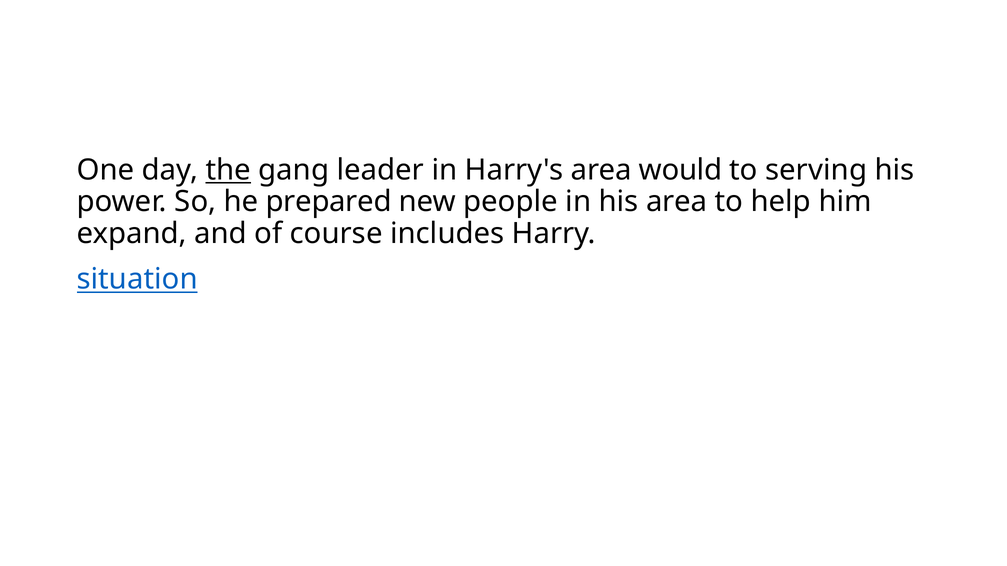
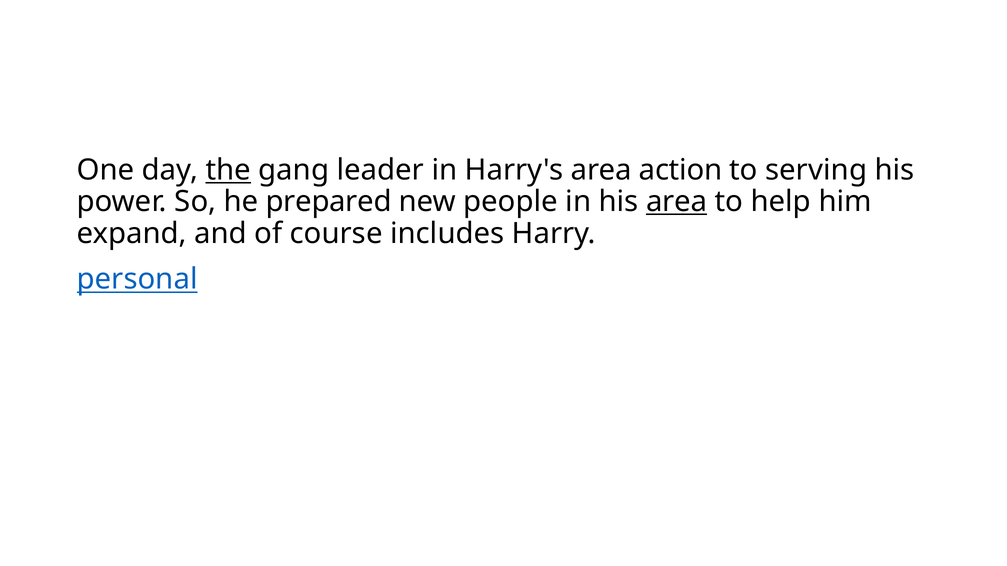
would: would -> action (681, 170)
area underline: none -> present (677, 202)
situation: situation -> personal (137, 279)
